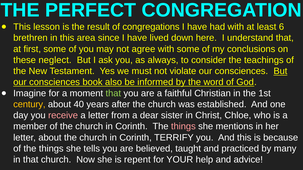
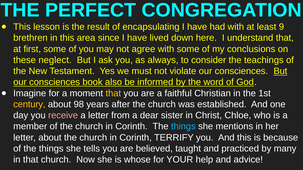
congregations: congregations -> encapsulating (151, 27)
6: 6 -> 9 (281, 27)
that colour: light green -> yellow (113, 93)
40: 40 -> 98 (79, 105)
things colour: pink -> light blue (183, 127)
repent: repent -> whose (137, 160)
